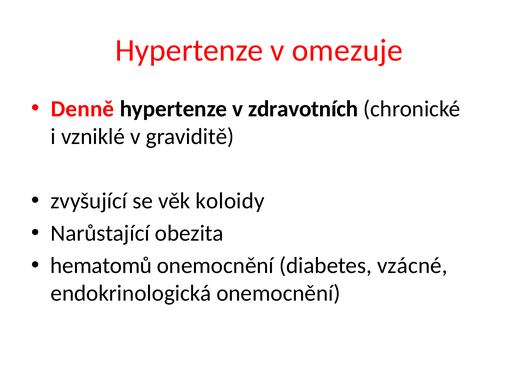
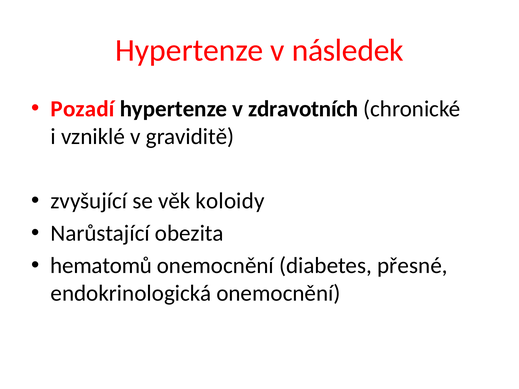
omezuje: omezuje -> následek (348, 50)
Denně: Denně -> Pozadí (83, 109)
vzácné: vzácné -> přesné (412, 266)
